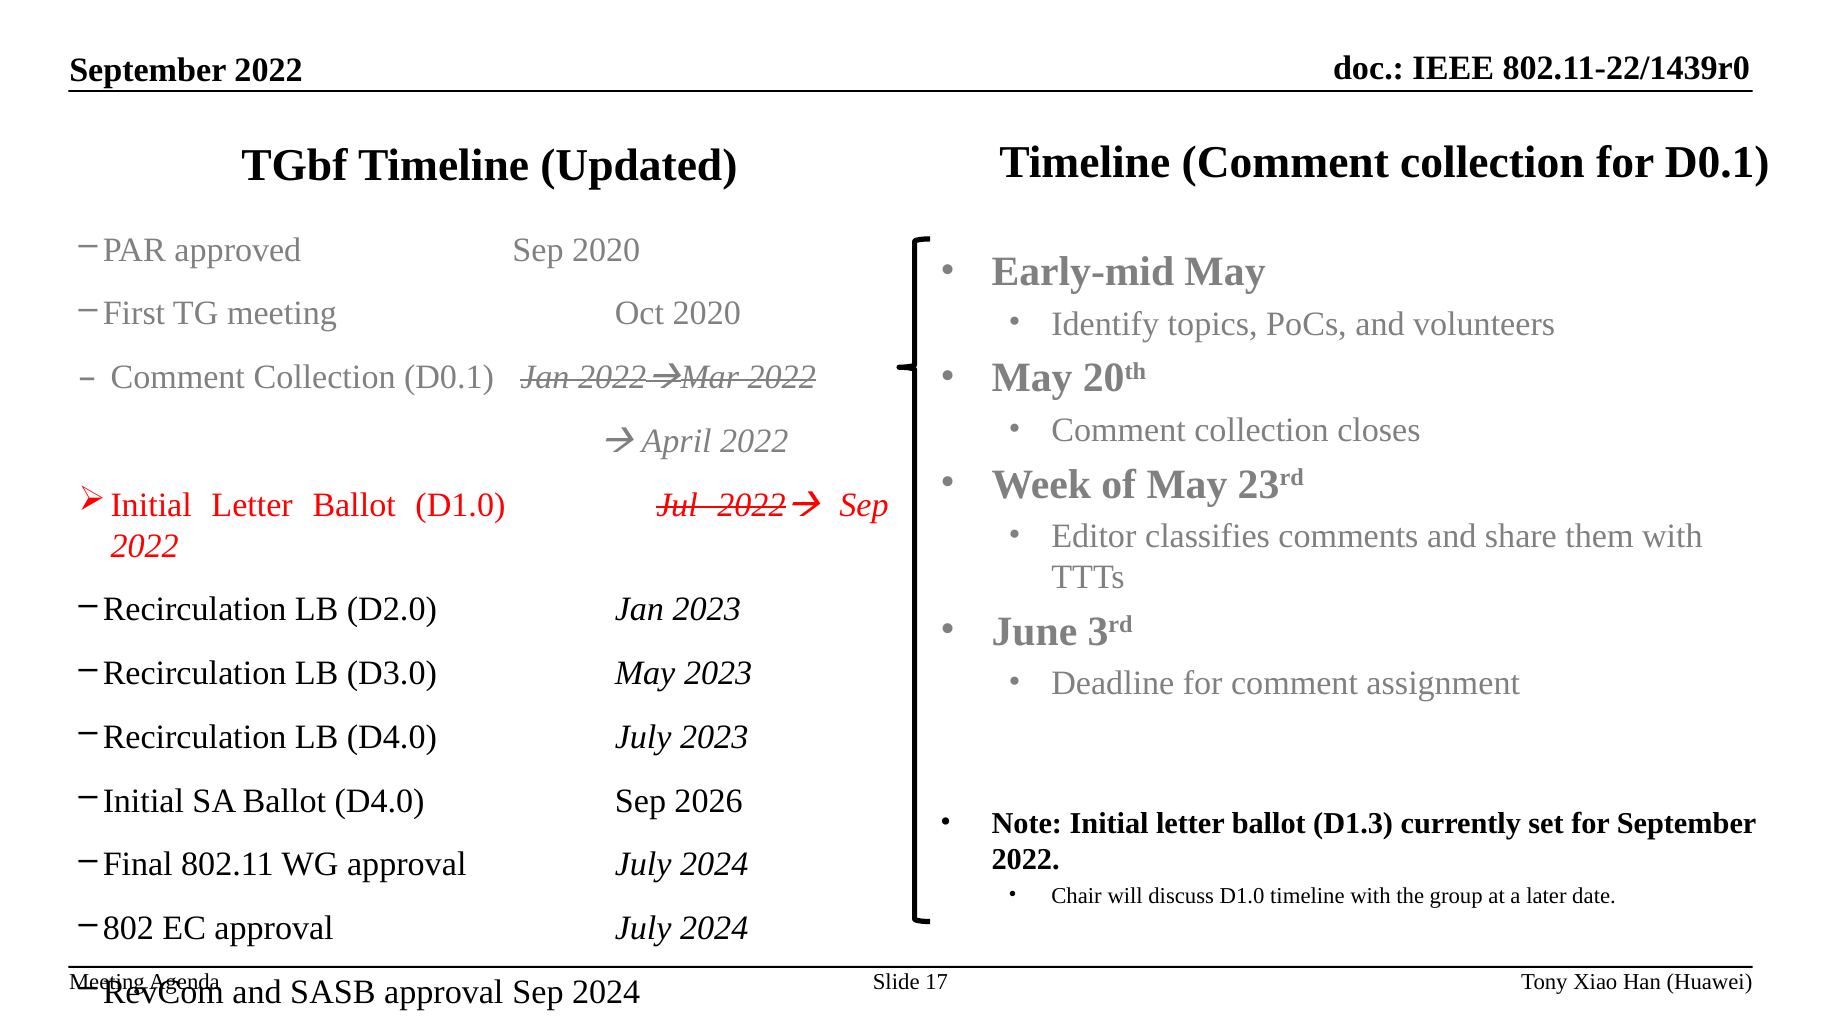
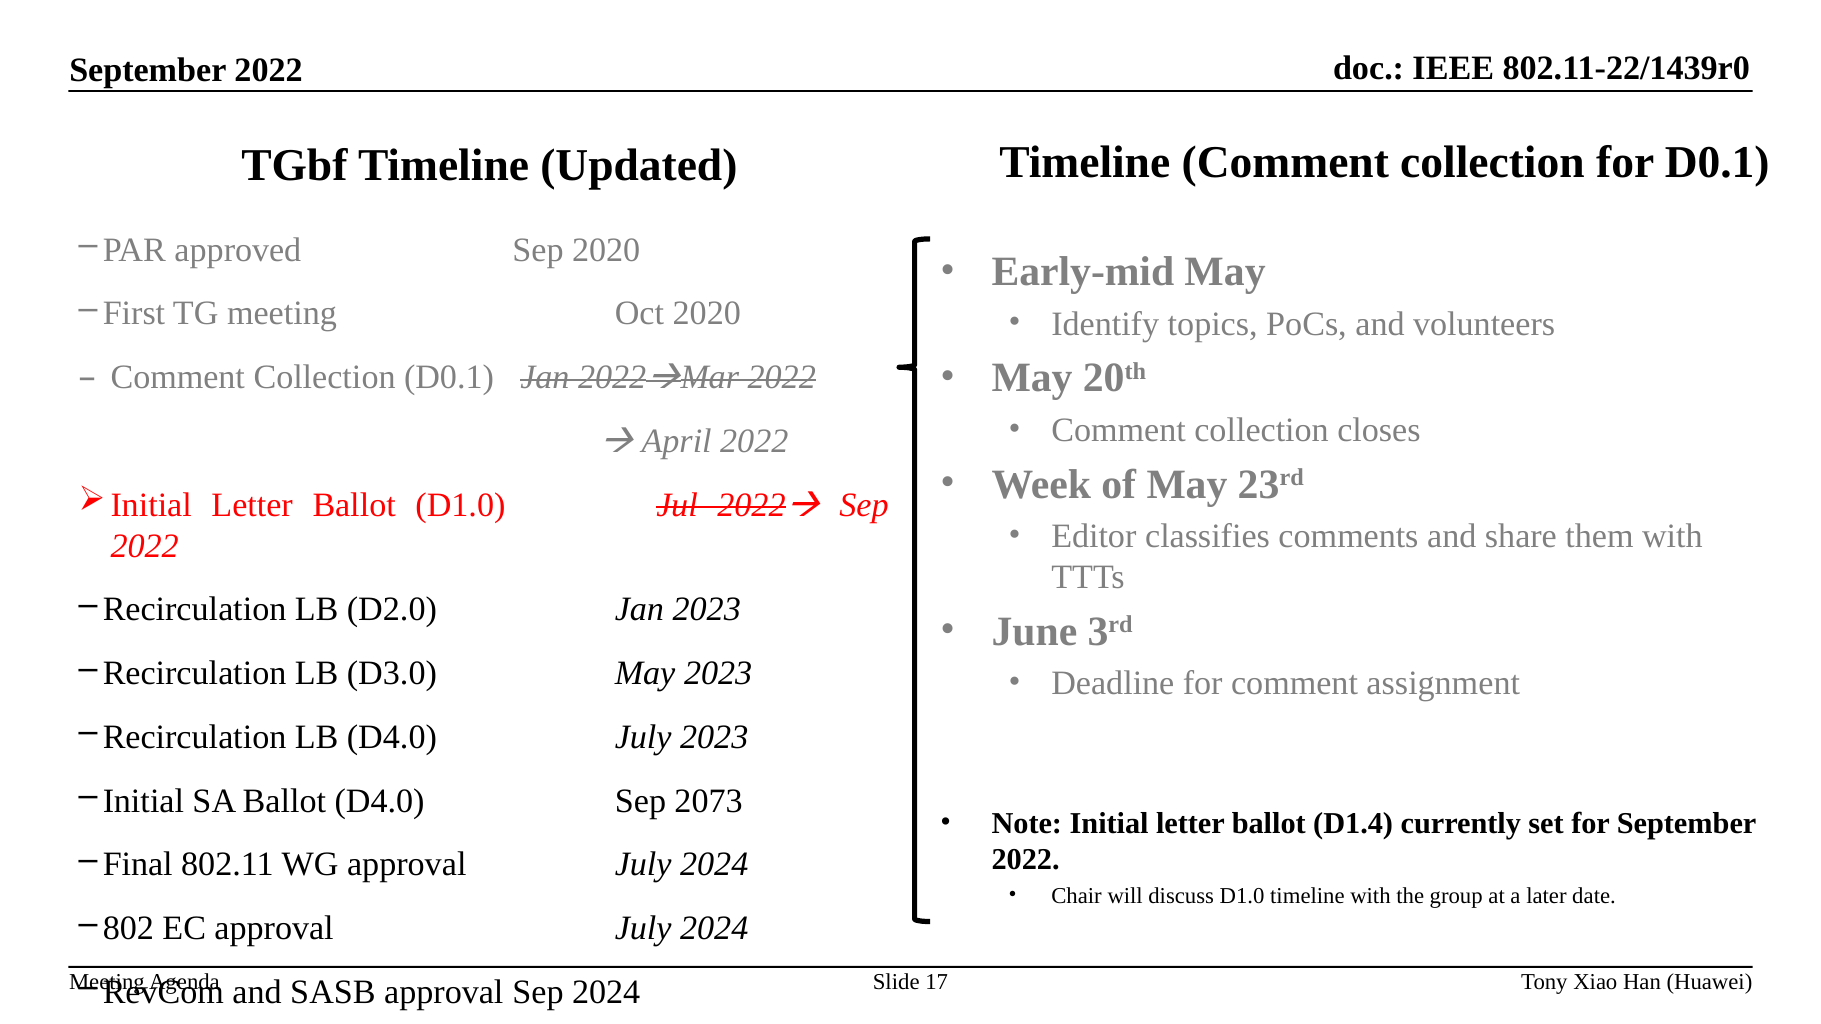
2026: 2026 -> 2073 (709, 801)
D1.3: D1.3 -> D1.4 (1353, 824)
